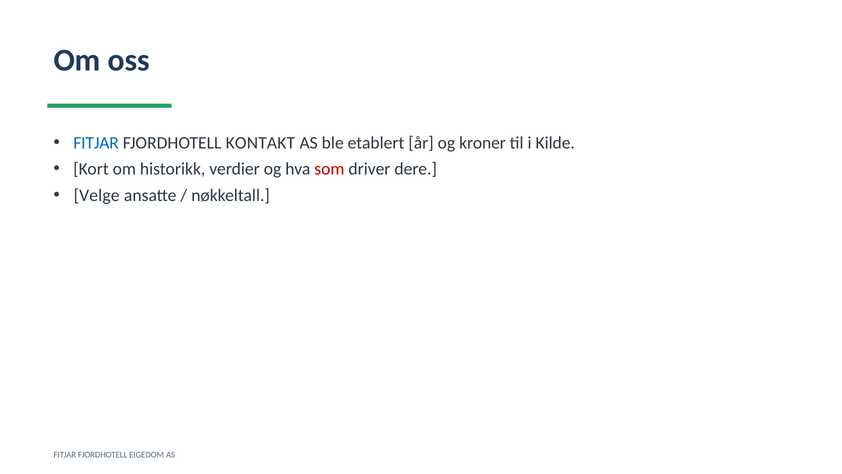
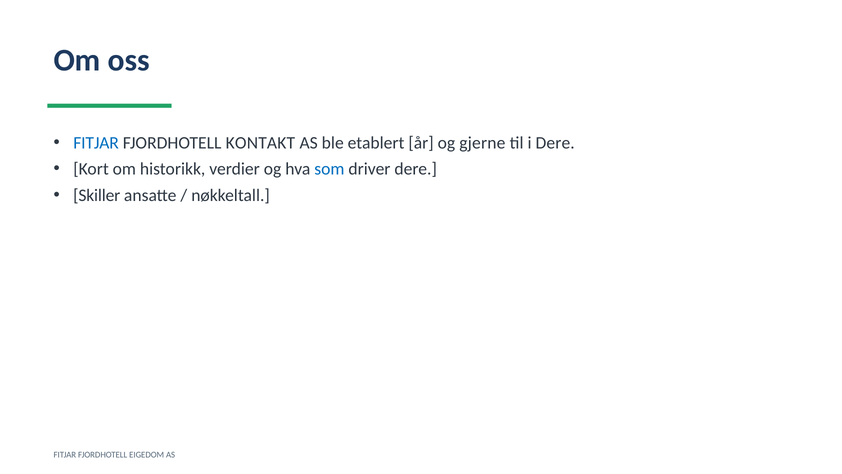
kroner: kroner -> gjerne (482, 143)
i Kilde: Kilde -> Dere (555, 143)
som colour: red -> blue (329, 169)
Velge: Velge -> Skiller (97, 195)
